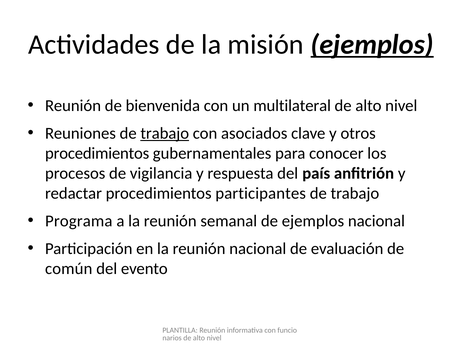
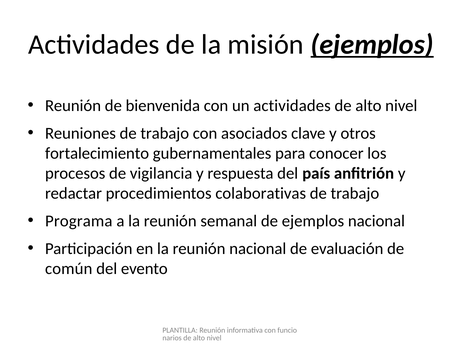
un multilateral: multilateral -> actividades (292, 106)
trabajo underline: present -> none (165, 134)
procedimientos: procedimientos -> fortalecimiento (97, 154)
participantes: participantes -> colaborativas (261, 194)
